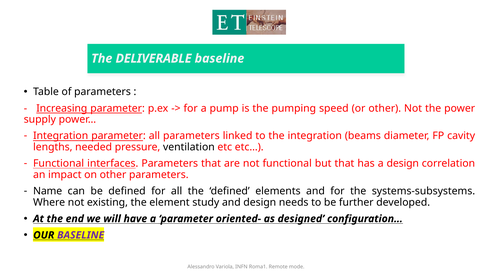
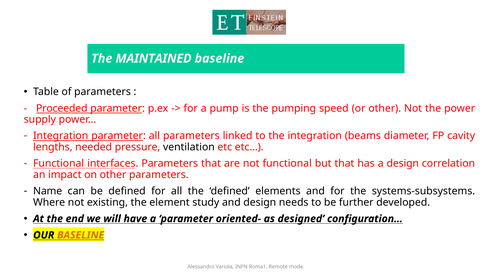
DELIVERABLE: DELIVERABLE -> MAINTAINED (154, 59)
Increasing: Increasing -> Proceeded (62, 109)
BASELINE colour: purple -> orange (81, 236)
